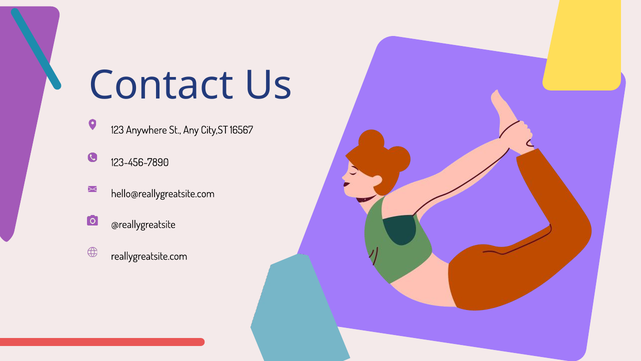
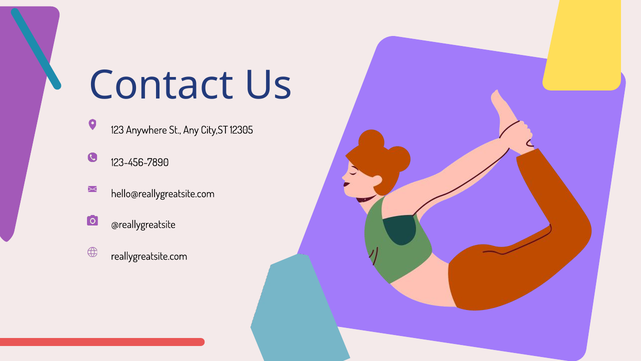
16567: 16567 -> 12305 (241, 130)
